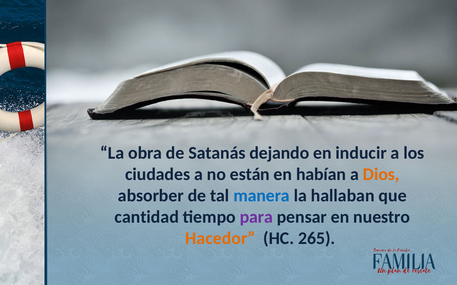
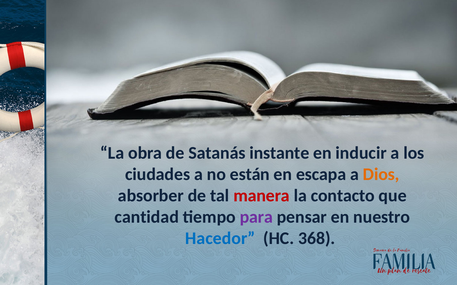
dejando: dejando -> instante (279, 153)
habían: habían -> escapa (321, 175)
manera colour: blue -> red (262, 196)
hallaban: hallaban -> contacto (343, 196)
Hacedor colour: orange -> blue (220, 239)
265: 265 -> 368 (317, 239)
